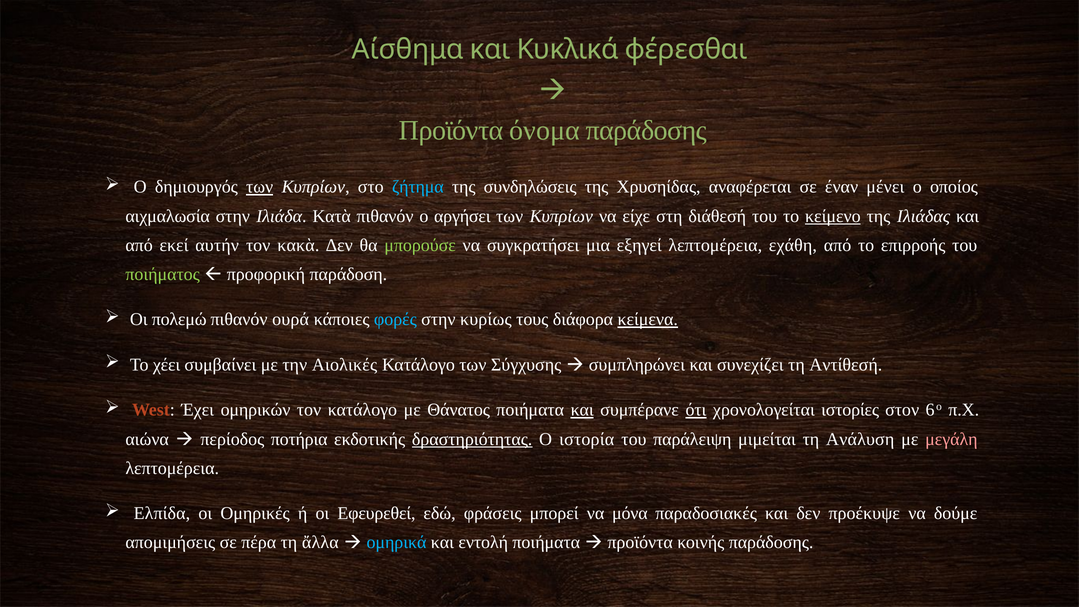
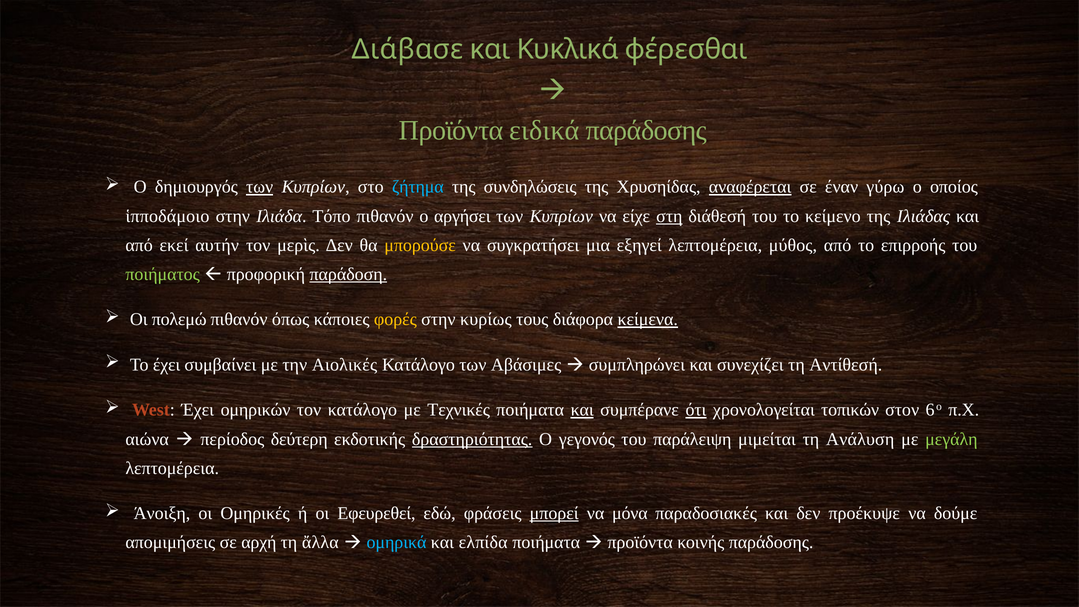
Αίσθημα: Αίσθημα -> Διάβασε (408, 50)
όνομα: όνομα -> ειδικά (544, 130)
αναφέρεται underline: none -> present (750, 187)
μένει: μένει -> γύρω (885, 187)
αιχμαλωσία: αιχμαλωσία -> ἱπποδάμοιο (167, 216)
Κατὰ: Κατὰ -> Τόπο (332, 216)
στη underline: none -> present (669, 216)
κείμενο underline: present -> none (833, 216)
κακὰ: κακὰ -> μερὶς (298, 245)
μπορούσε colour: light green -> yellow (420, 245)
εχάθη: εχάθη -> μύθος (793, 245)
παράδοση underline: none -> present (348, 274)
ουρά: ουρά -> όπως (291, 320)
φορές colour: light blue -> yellow (395, 320)
Το χέει: χέει -> έχει (167, 365)
Σύγχυσης: Σύγχυσης -> Αβάσιμες (526, 365)
Θάνατος: Θάνατος -> Τεχνικές (459, 410)
ιστορίες: ιστορίες -> τοπικών (850, 410)
ποτήρια: ποτήρια -> δεύτερη (299, 439)
ιστορία: ιστορία -> γεγονός (587, 439)
μεγάλη colour: pink -> light green (951, 439)
Ελπίδα: Ελπίδα -> Άνοιξη (162, 514)
μπορεί underline: none -> present (554, 514)
πέρα: πέρα -> αρχή (259, 543)
εντολή: εντολή -> ελπίδα (483, 543)
